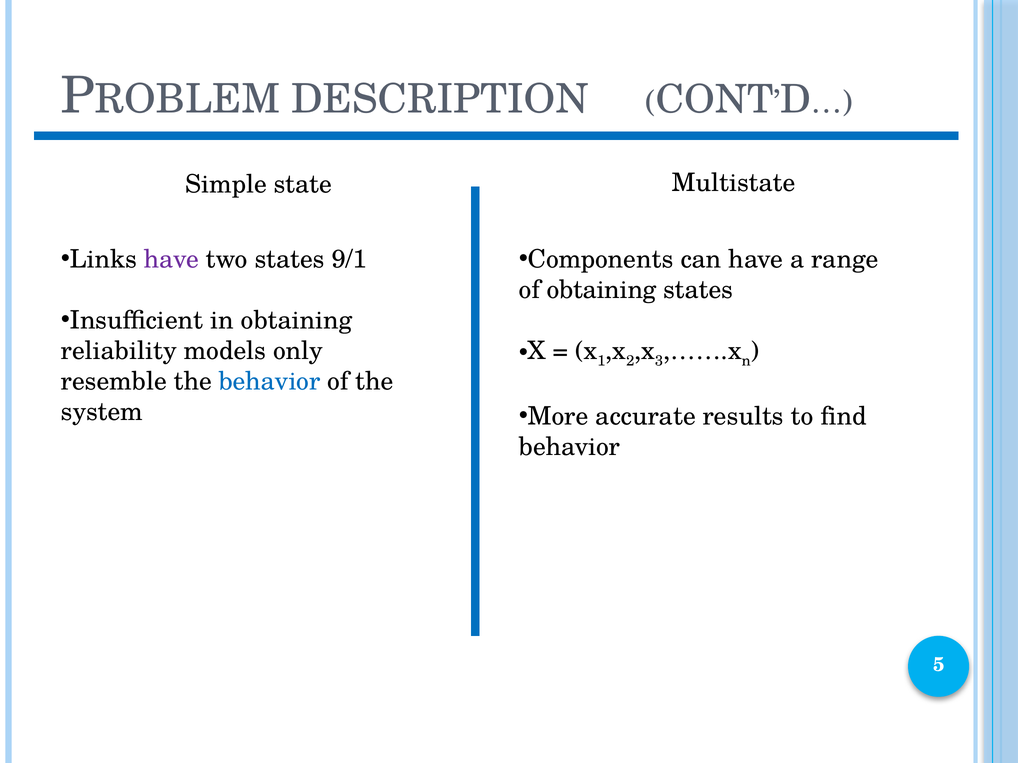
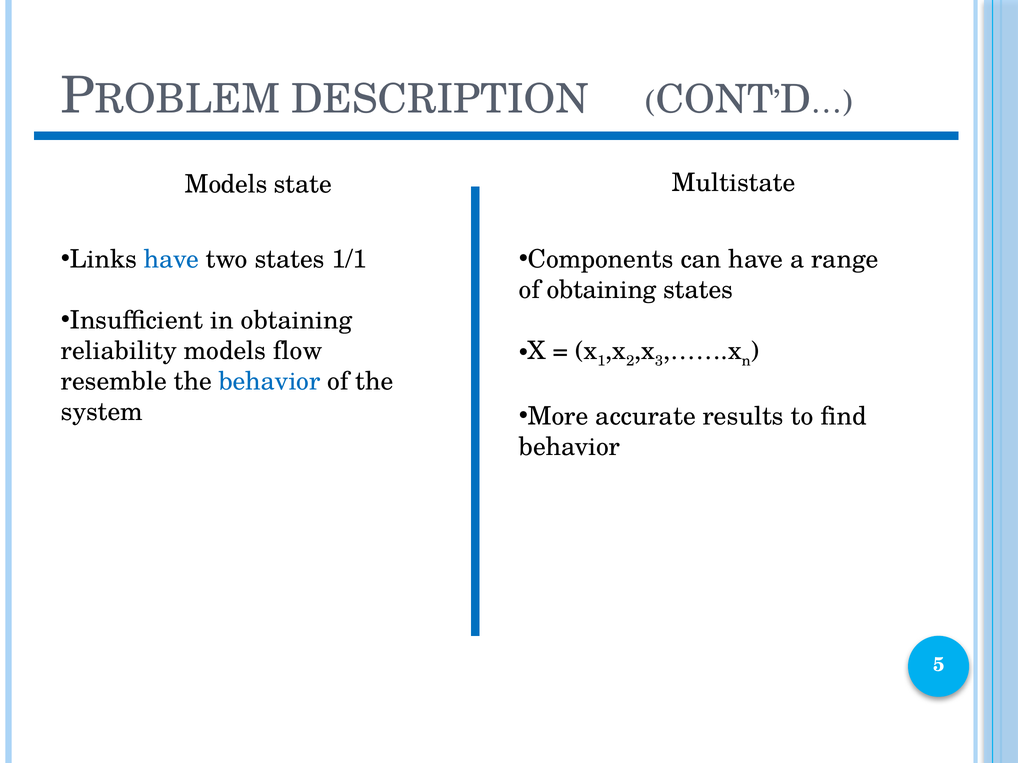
Simple: Simple -> Models (226, 184)
have colour: purple -> blue (172, 260)
9/1: 9/1 -> 1/1 (349, 260)
only: only -> flow (298, 351)
